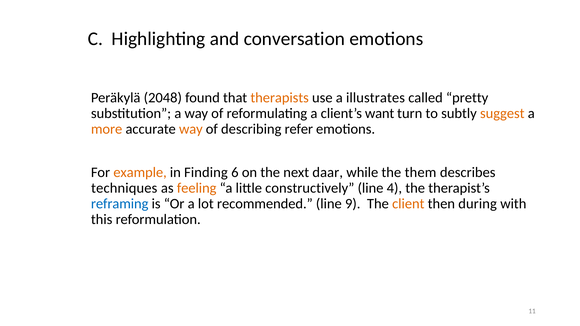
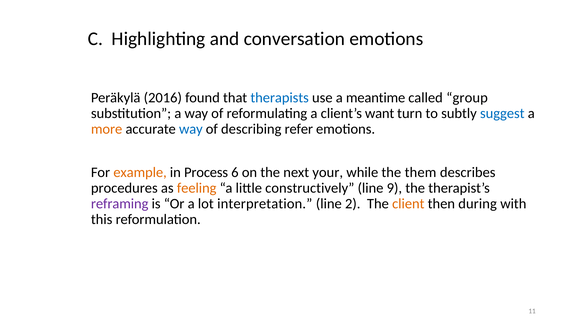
2048: 2048 -> 2016 (163, 98)
therapists colour: orange -> blue (280, 98)
illustrates: illustrates -> meantime (376, 98)
pretty: pretty -> group (467, 98)
suggest colour: orange -> blue (502, 113)
way colour: orange -> blue (191, 129)
Finding: Finding -> Process (206, 172)
daar: daar -> your (328, 172)
techniques: techniques -> procedures (124, 188)
4: 4 -> 9 (394, 188)
reframing colour: blue -> purple (120, 204)
recommended: recommended -> interpretation (265, 204)
9: 9 -> 2 (353, 204)
